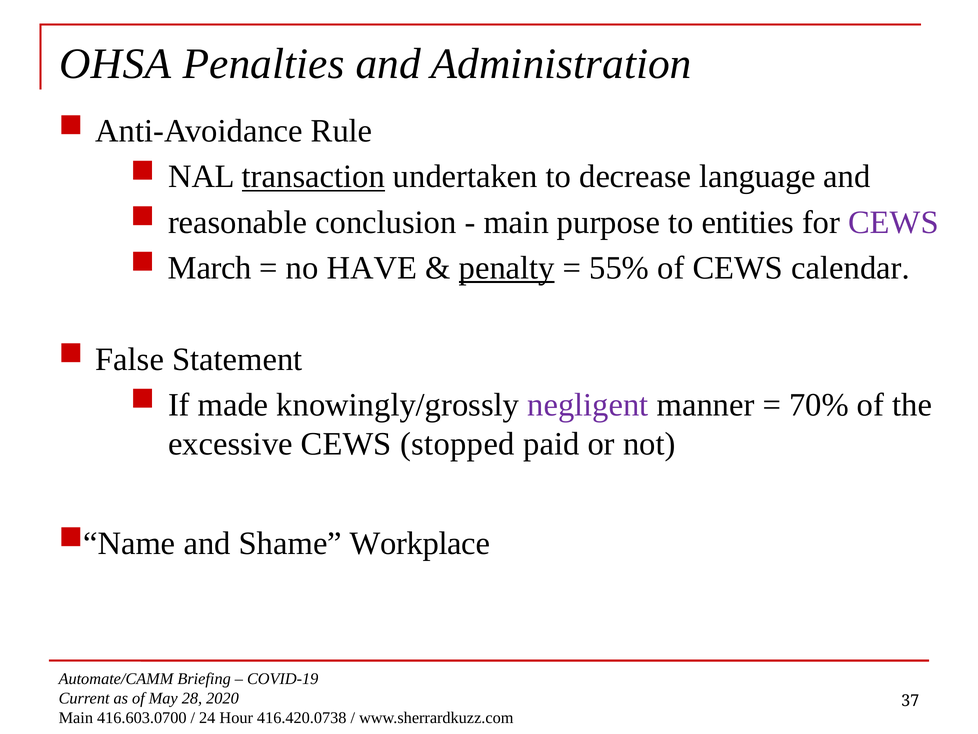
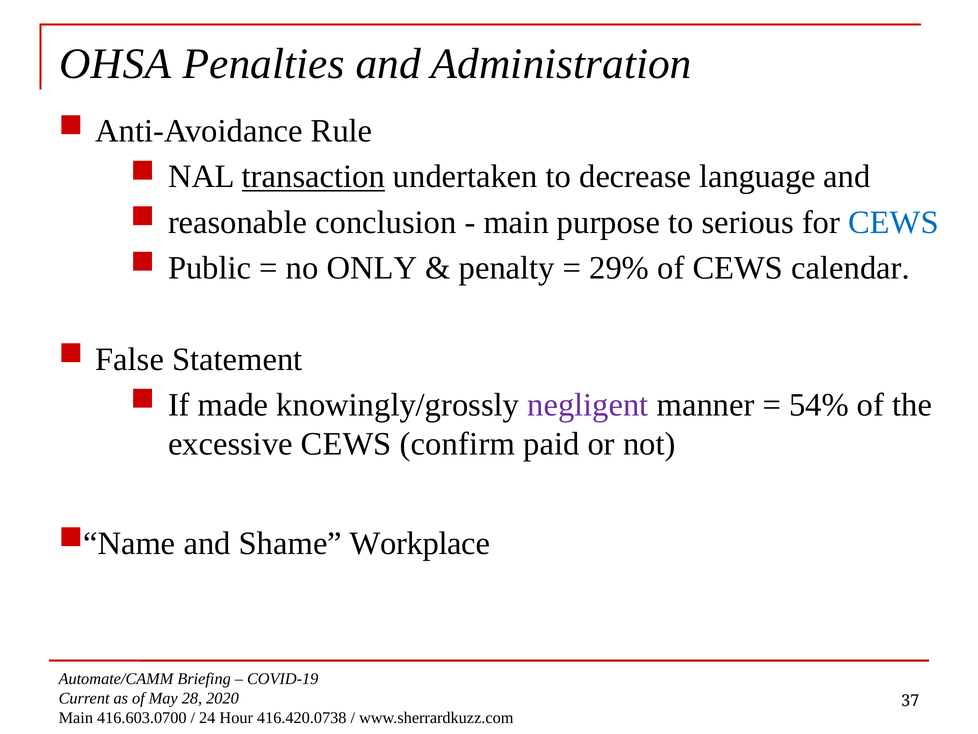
entities: entities -> serious (748, 222)
CEWS colour: purple -> blue (893, 222)
March: March -> Public (210, 268)
HAVE: HAVE -> ONLY (372, 268)
penalty underline: present -> none (507, 268)
55%: 55% -> 29% (619, 268)
70%: 70% -> 54% (819, 405)
stopped: stopped -> confirm (457, 444)
